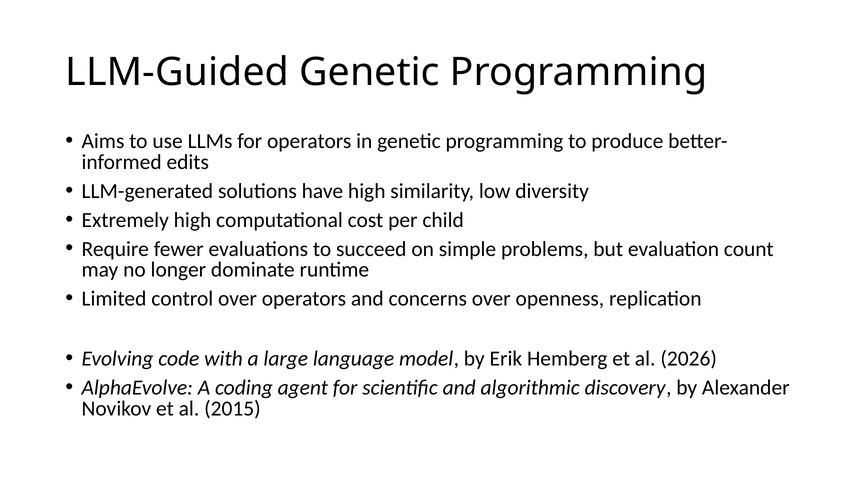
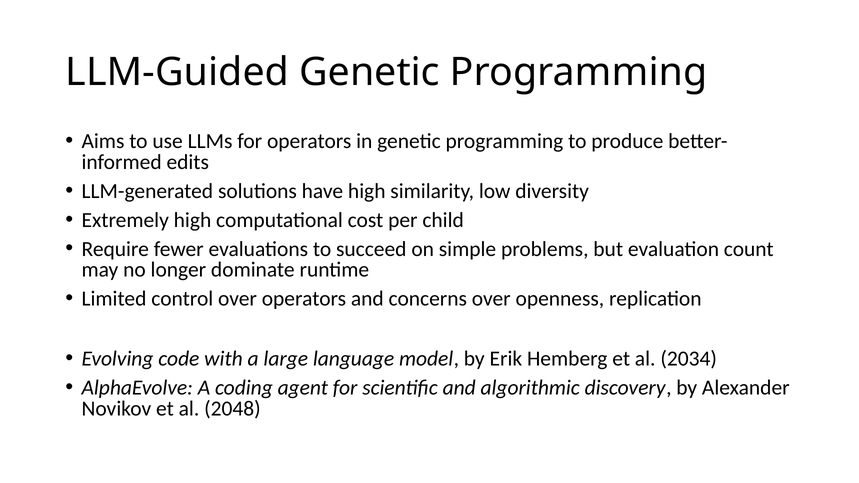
2026: 2026 -> 2034 (689, 359)
2015: 2015 -> 2048 (232, 409)
